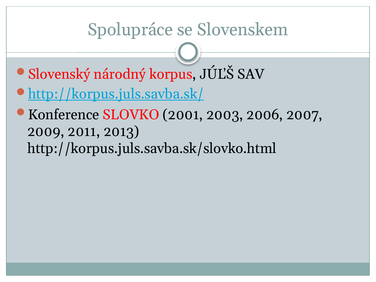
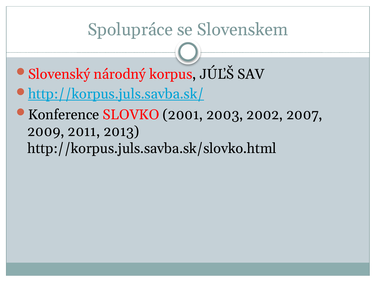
2006: 2006 -> 2002 (265, 115)
